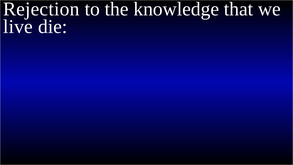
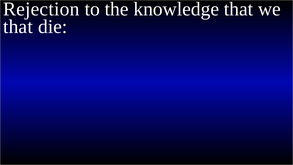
live: live -> that (18, 27)
